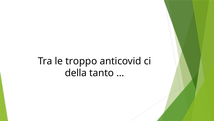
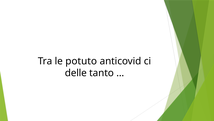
troppo: troppo -> potuto (81, 61)
della: della -> delle (76, 73)
